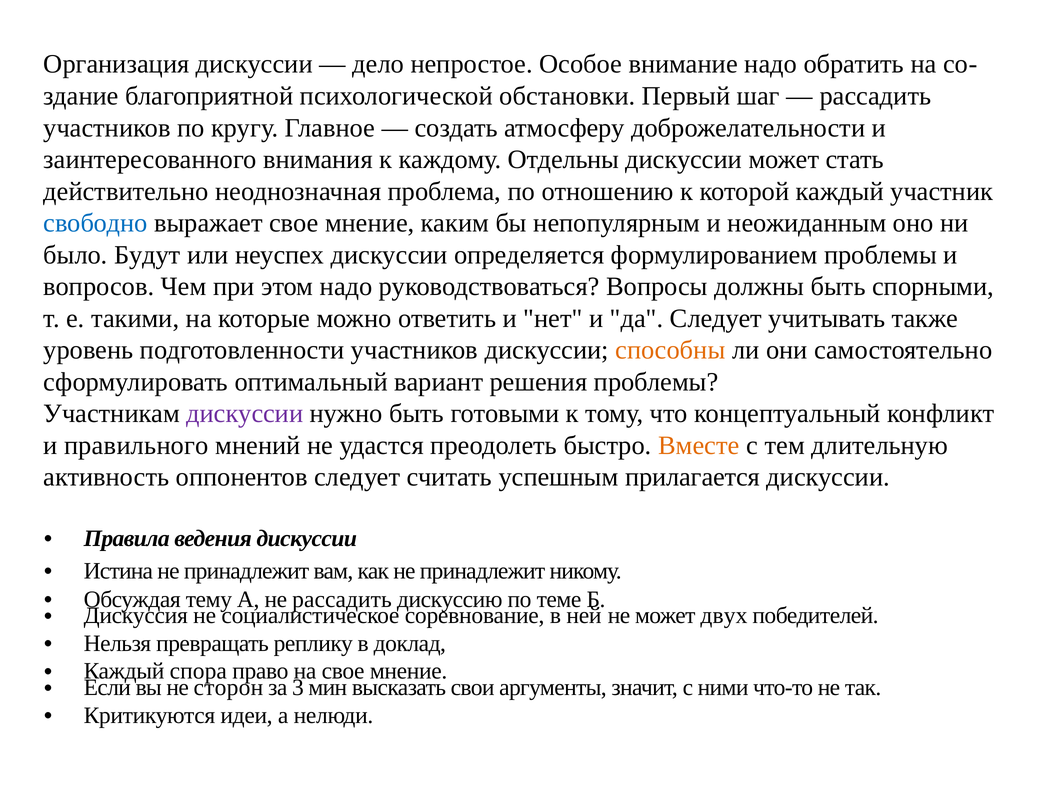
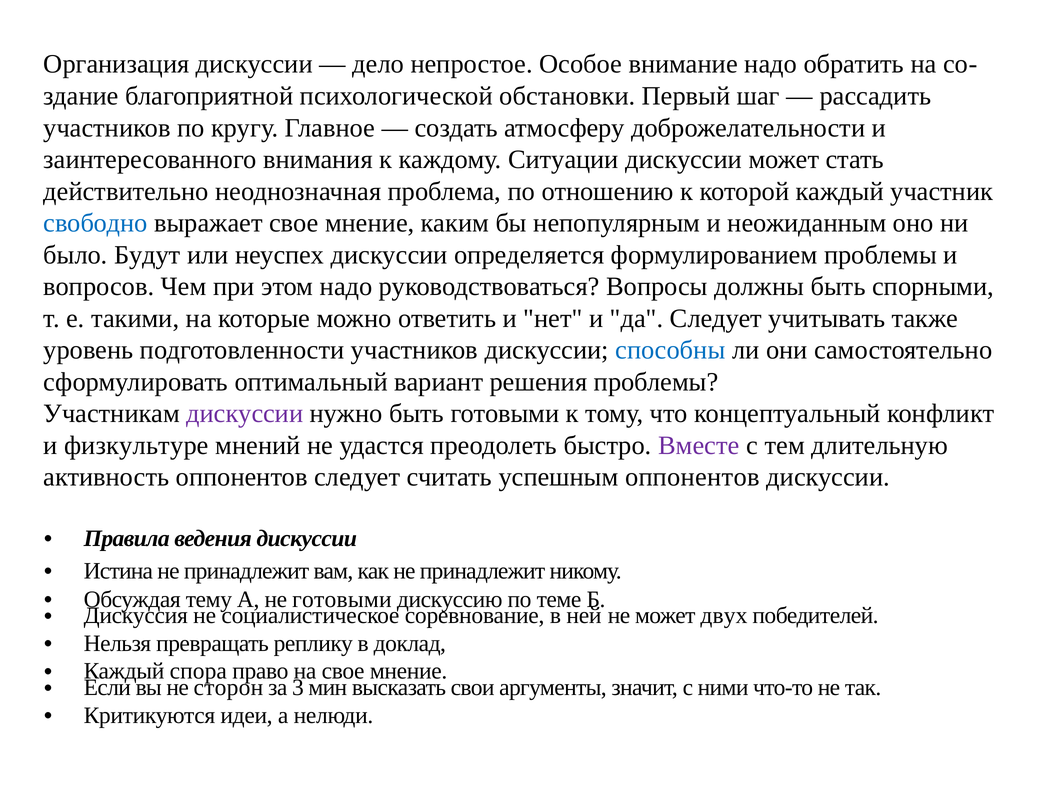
Отдельны: Отдельны -> Ситуации (563, 160)
способны colour: orange -> blue (670, 350)
правильного: правильного -> физкультуре (136, 446)
Вместе colour: orange -> purple (699, 446)
успешным прилагается: прилагается -> оппонентов (692, 477)
не рассадить: рассадить -> готовыми (342, 599)
